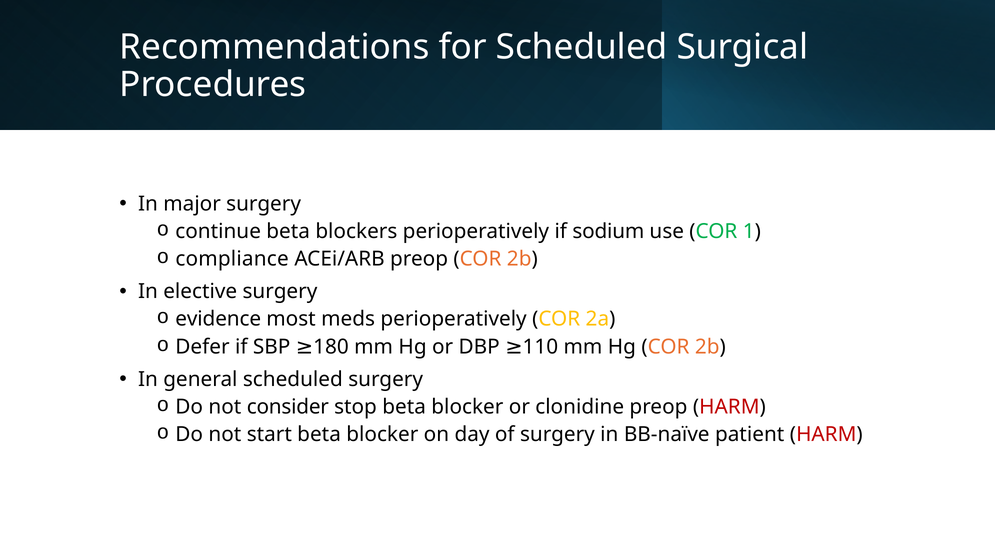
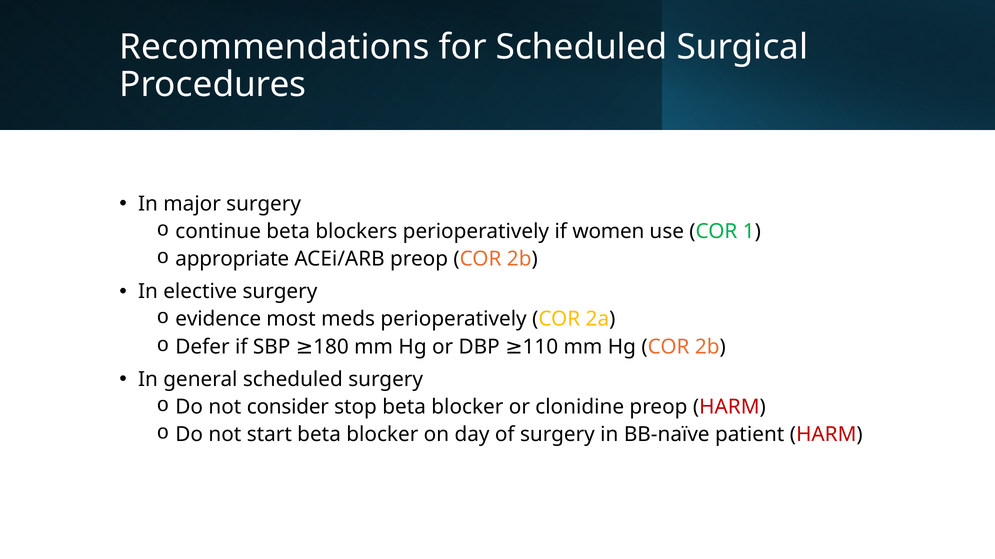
sodium: sodium -> women (608, 232)
compliance: compliance -> appropriate (232, 259)
